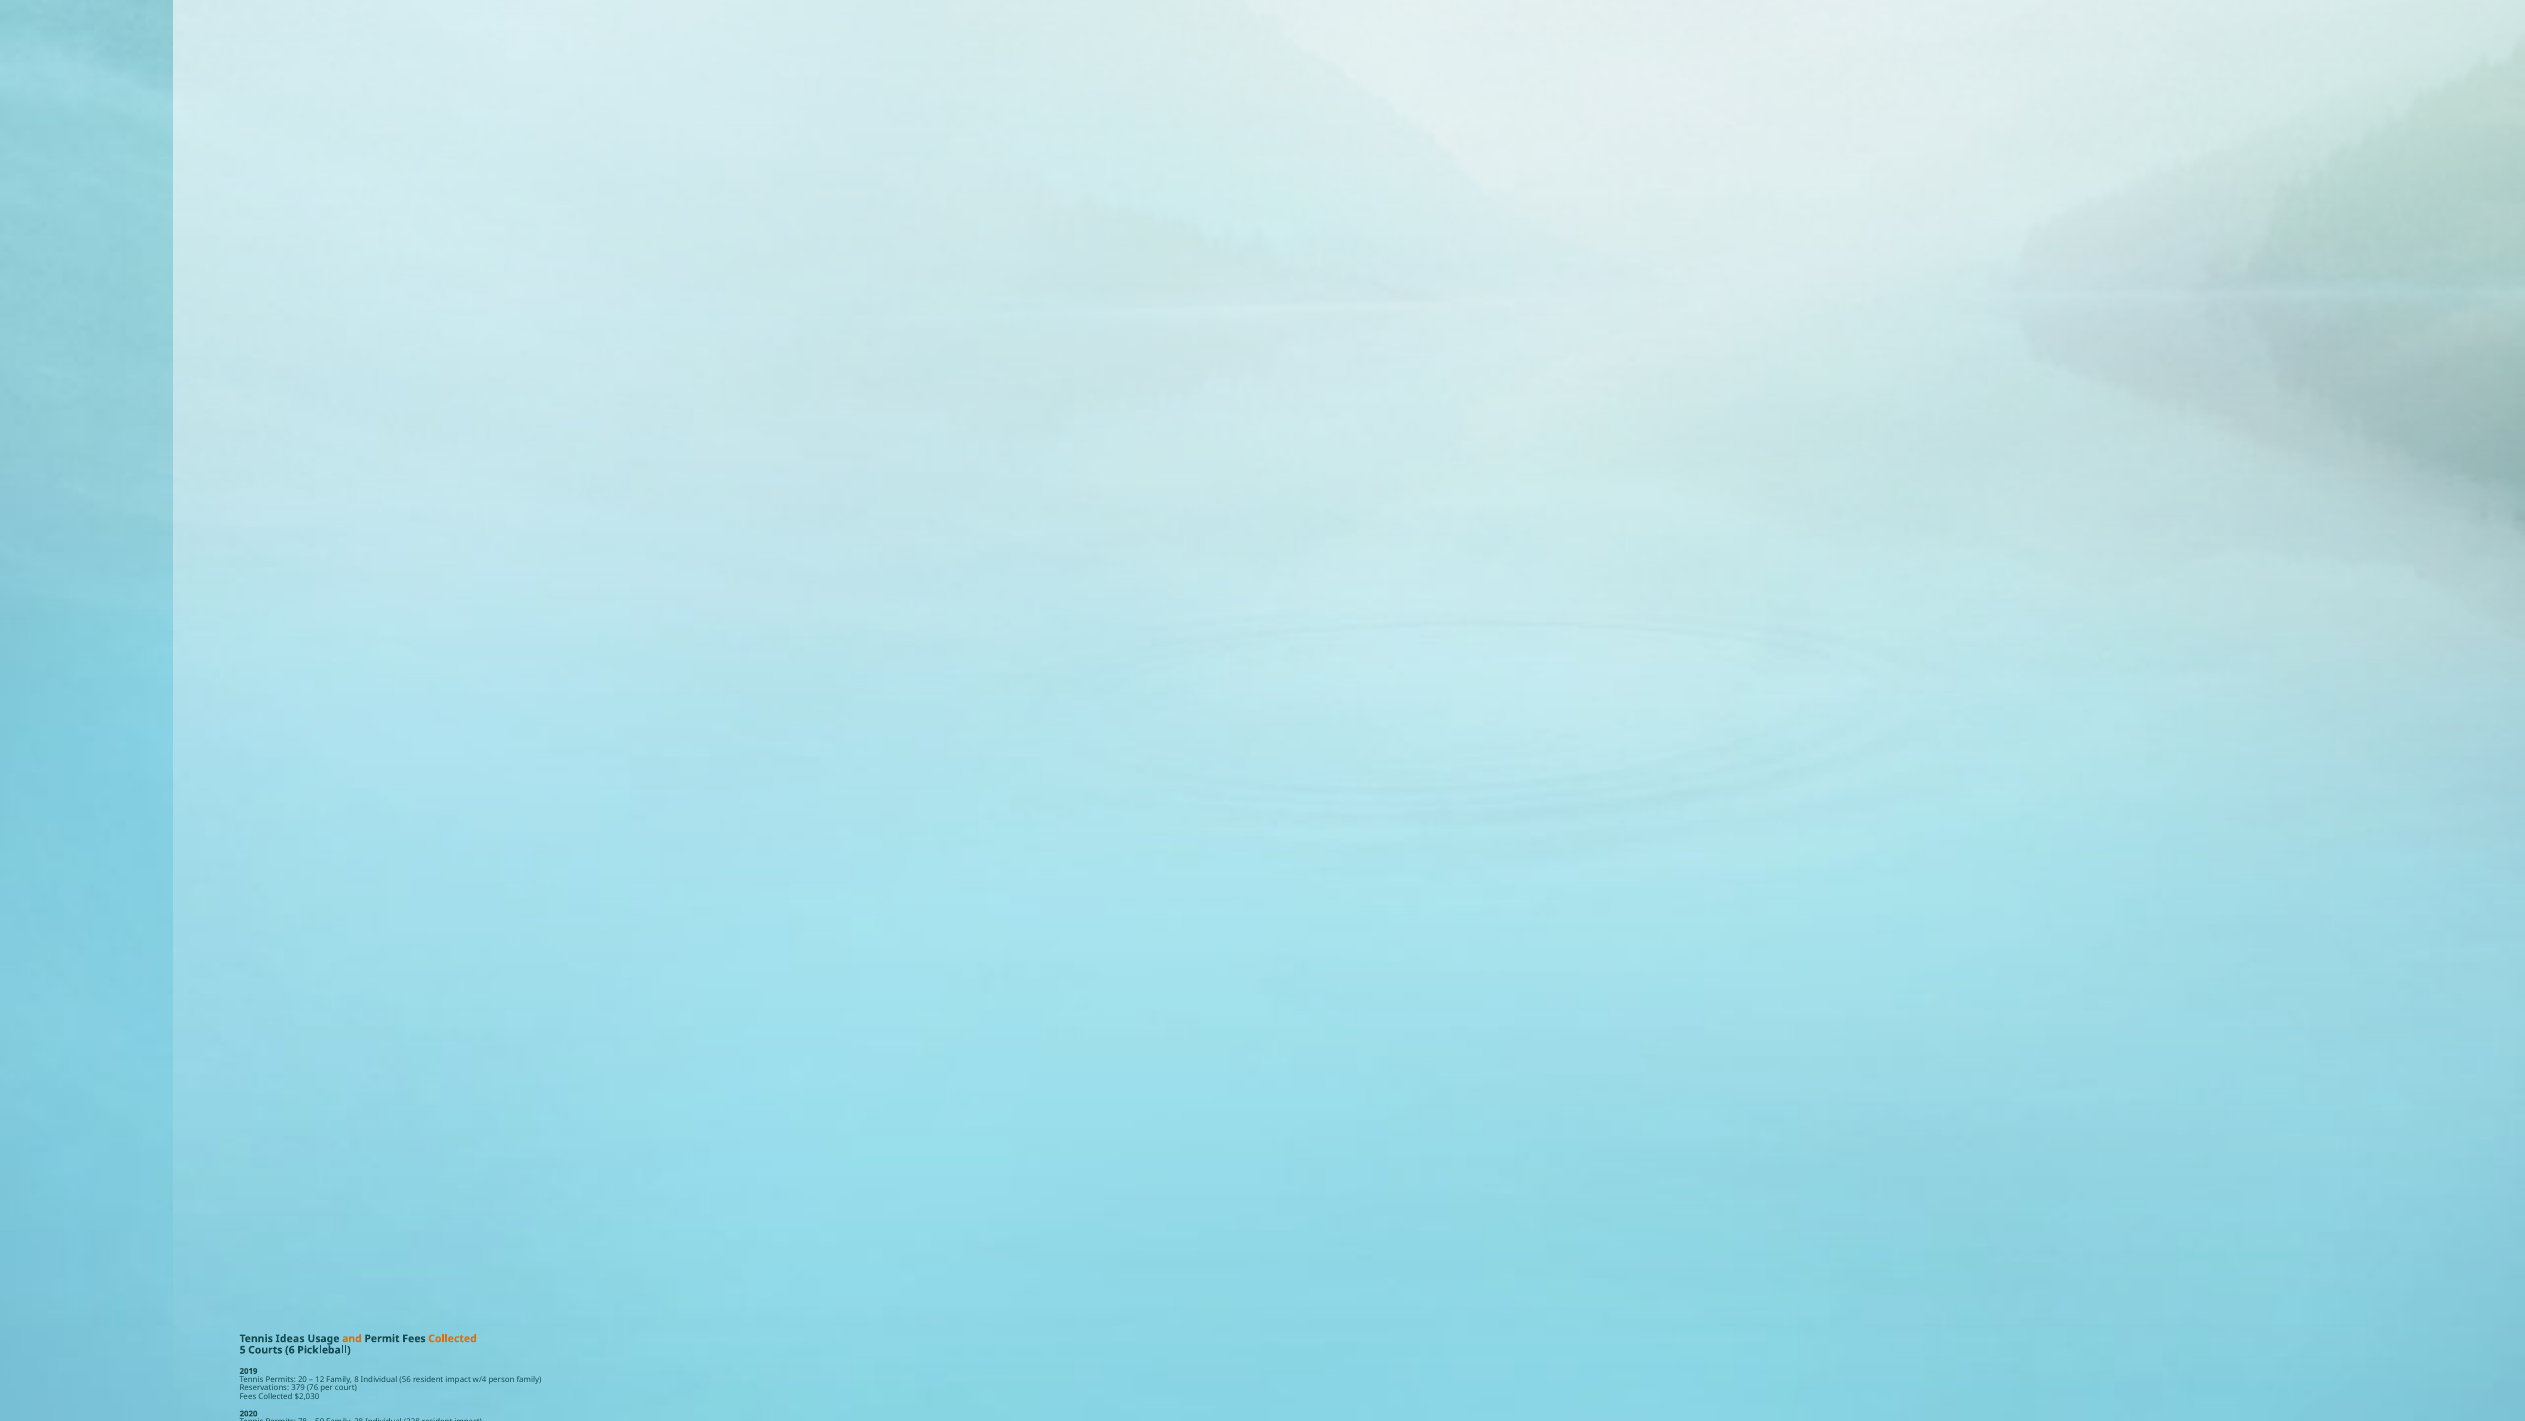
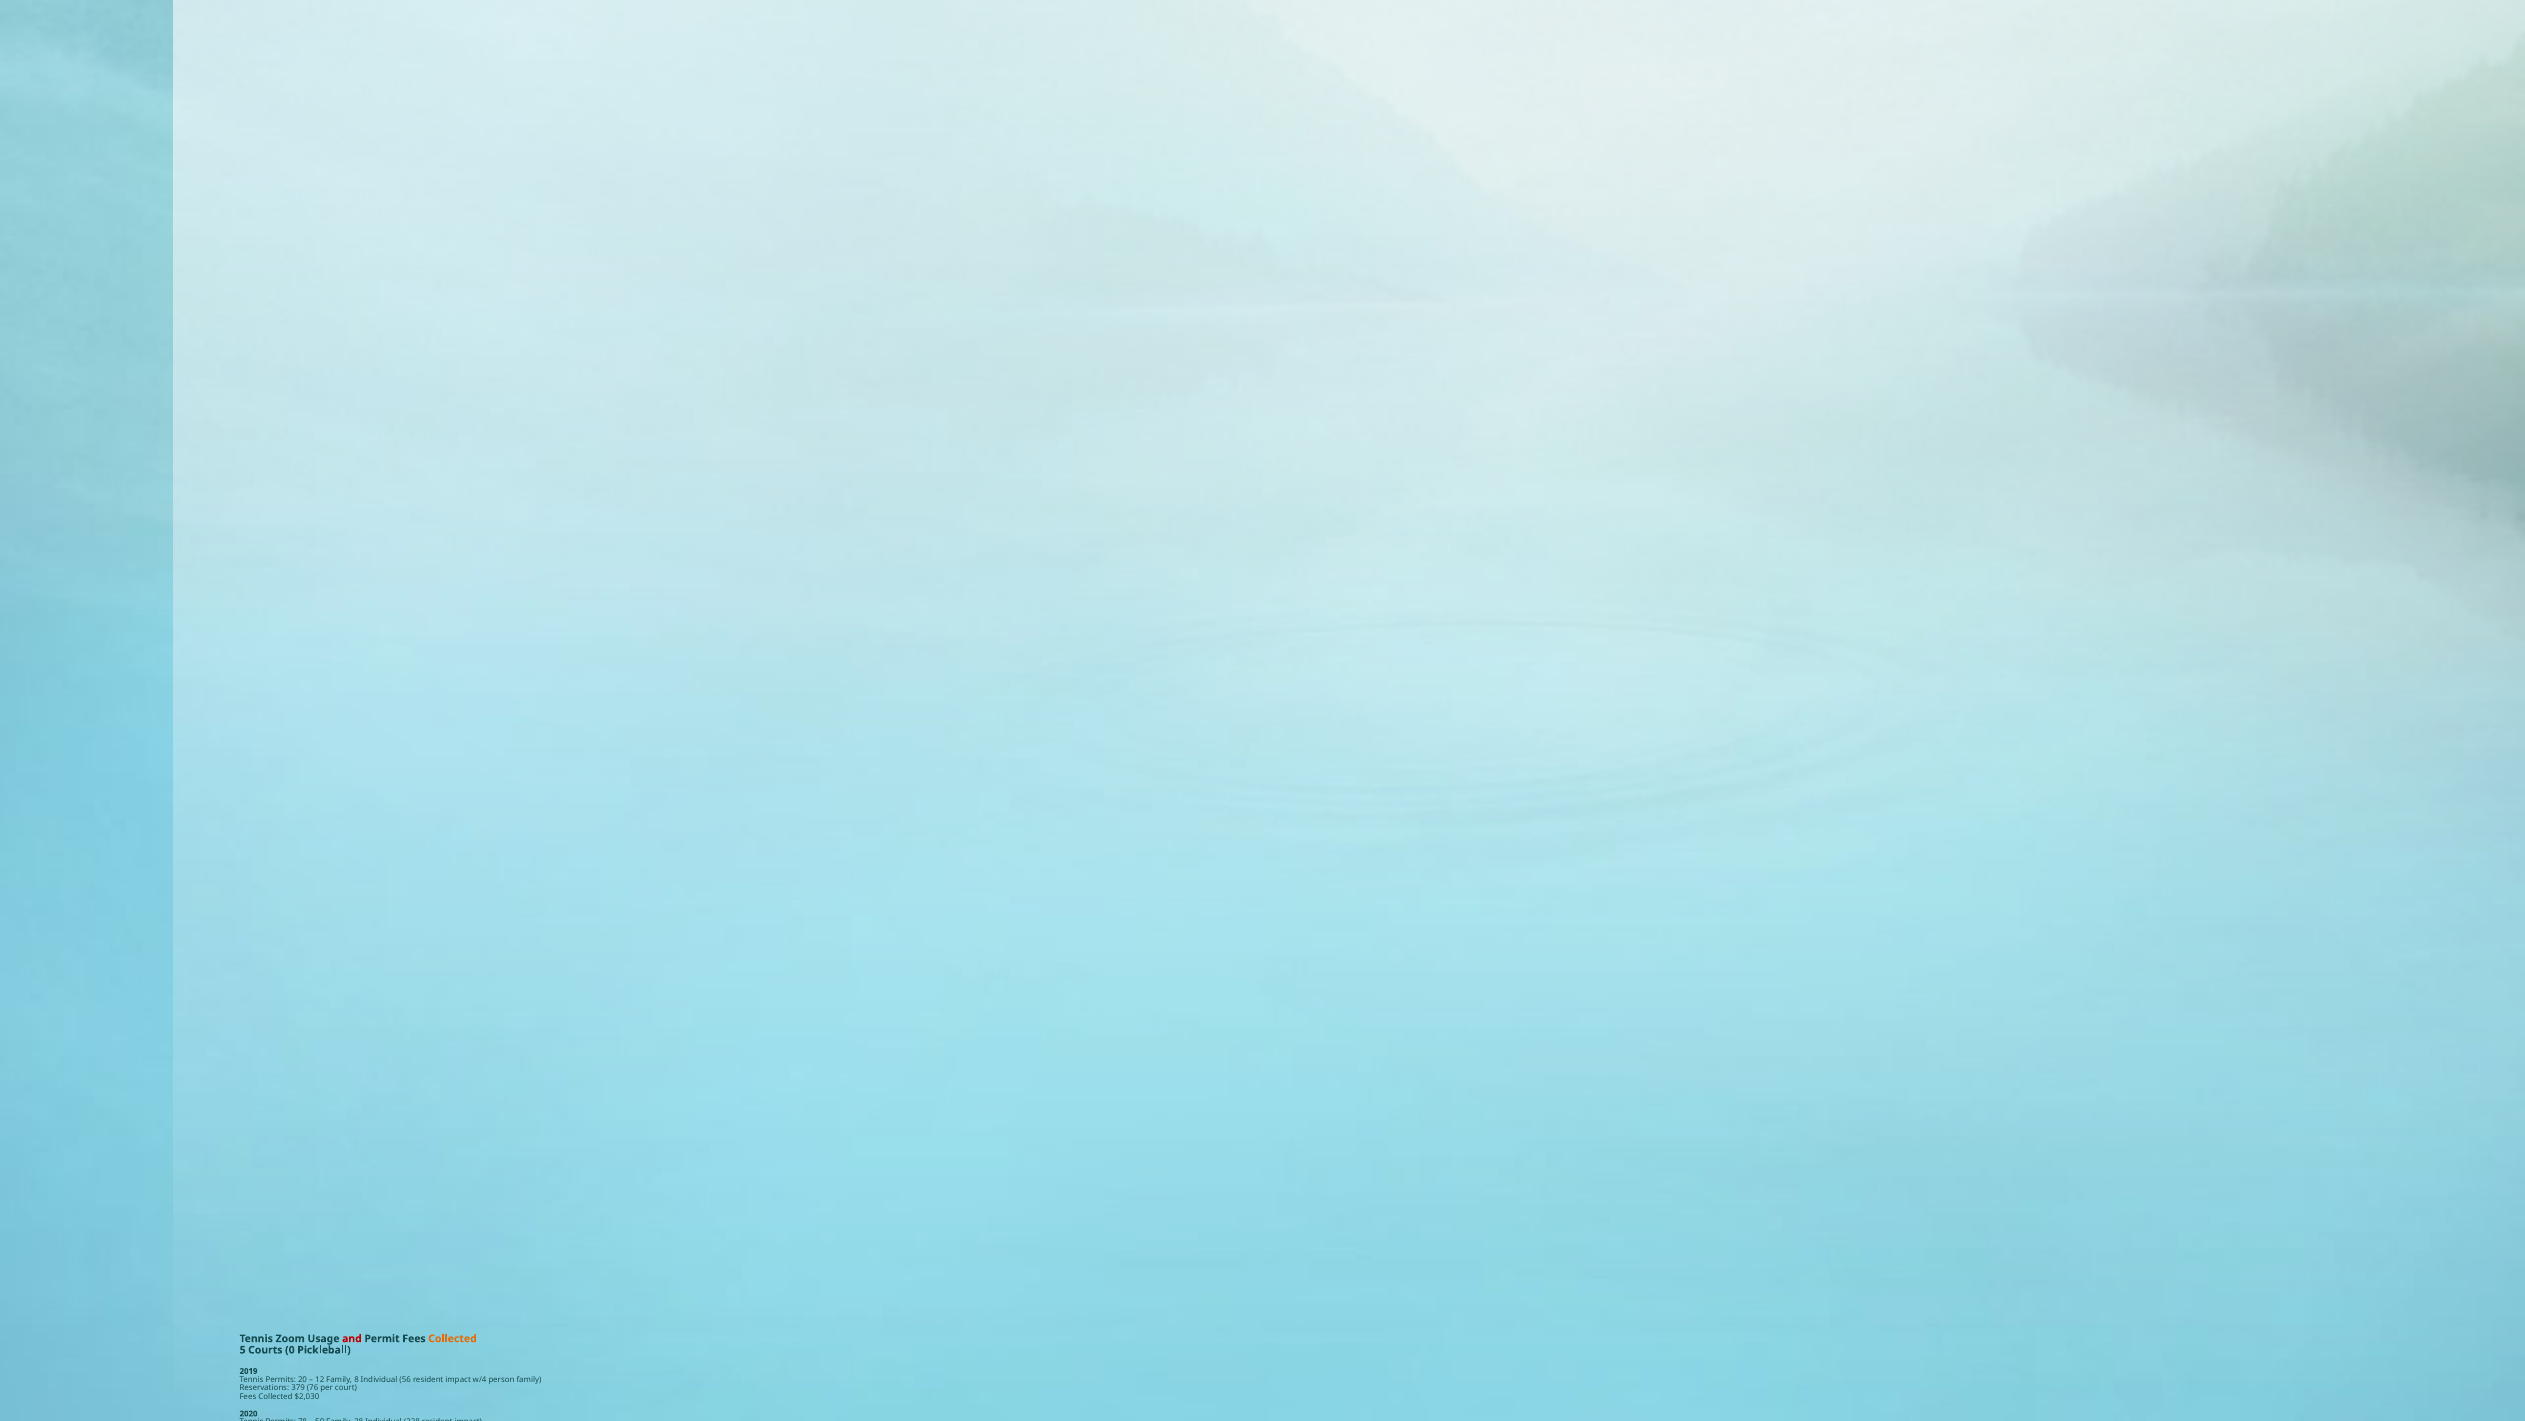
Ideas: Ideas -> Zoom (290, 1338)
and colour: orange -> red (352, 1338)
6: 6 -> 0 (290, 1350)
